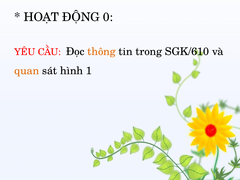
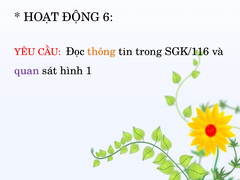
0: 0 -> 6 (108, 17)
SGK/610: SGK/610 -> SGK/116 (187, 52)
quan colour: orange -> purple (27, 71)
